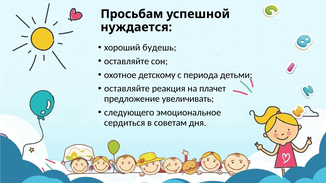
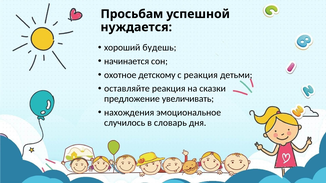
оставляйте: оставляйте -> начинается (127, 61)
с периода: периода -> реакция (201, 75)
плачет: плачет -> сказки (213, 89)
следующего: следующего -> нахождения (129, 113)
сердиться: сердиться -> случилось (125, 123)
советам: советам -> словарь (170, 123)
